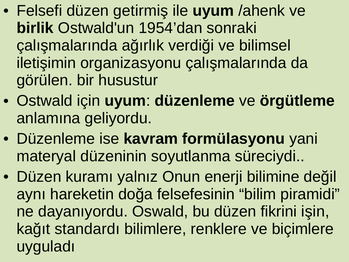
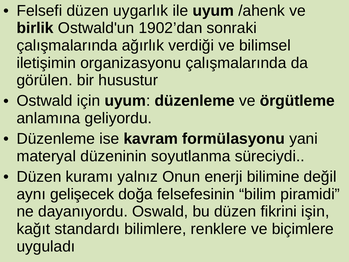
getirmiş: getirmiş -> uygarlık (141, 11)
1954’dan: 1954’dan -> 1902’dan (170, 28)
hareketin: hareketin -> gelişecek (82, 194)
